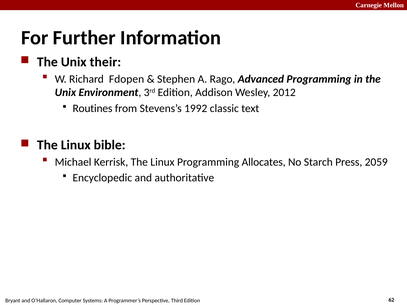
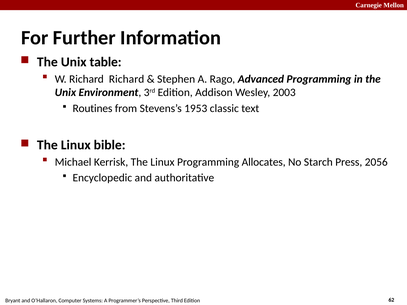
their: their -> table (106, 62)
Richard Fdopen: Fdopen -> Richard (127, 79)
2012: 2012 -> 2003 (284, 93)
1992: 1992 -> 1953 (196, 108)
2059: 2059 -> 2056 (376, 162)
